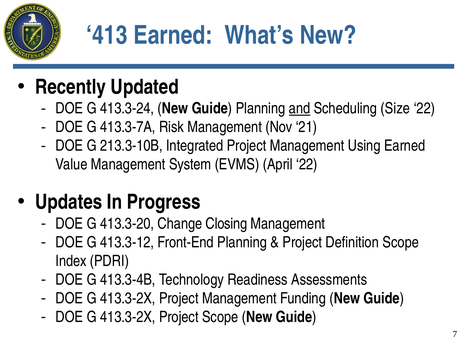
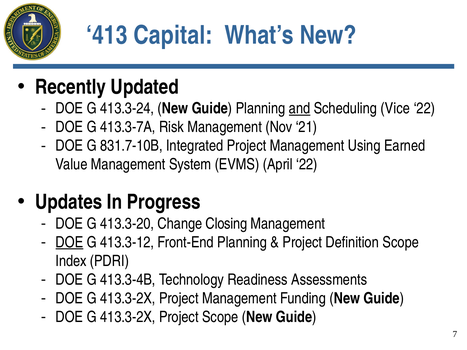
413 Earned: Earned -> Capital (173, 35)
Size: Size -> Vice (395, 109)
213.3‐10B: 213.3‐10B -> 831.7‐10B (131, 146)
DOE underline: none -> present (69, 242)
